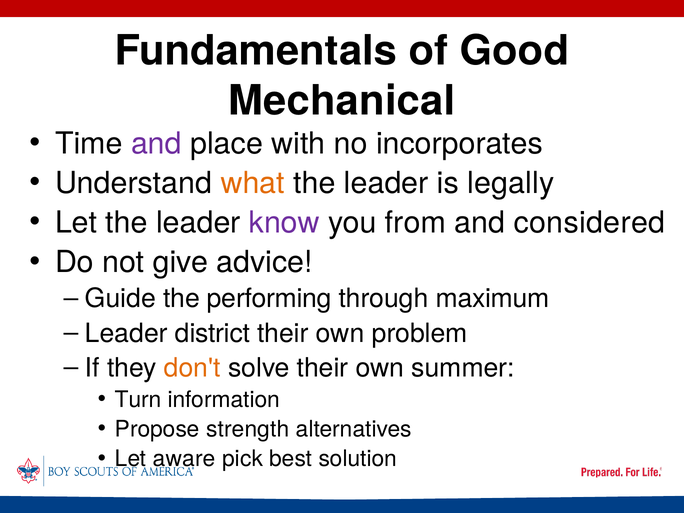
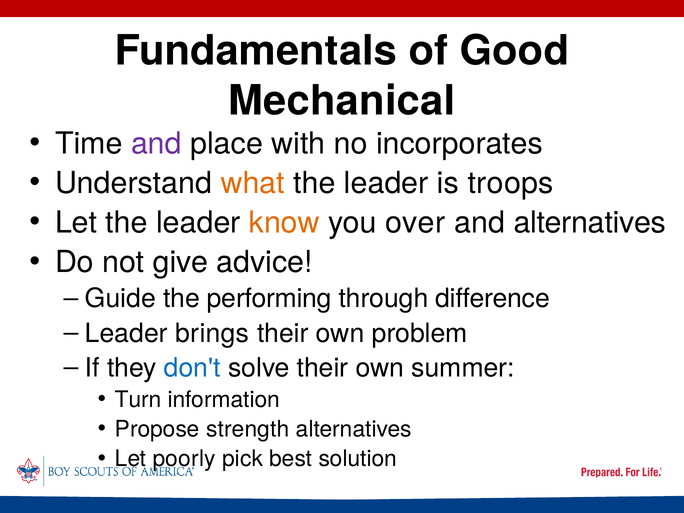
legally: legally -> troops (511, 183)
know colour: purple -> orange (284, 223)
from: from -> over (415, 223)
and considered: considered -> alternatives (590, 223)
maximum: maximum -> difference (493, 299)
district: district -> brings (212, 333)
don't colour: orange -> blue (192, 368)
aware: aware -> poorly (184, 459)
